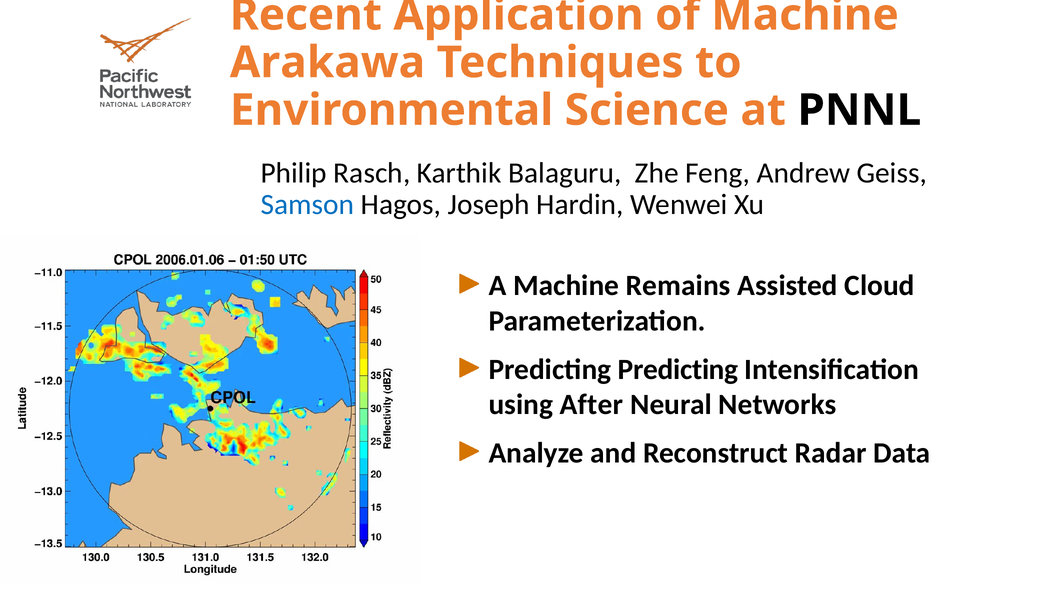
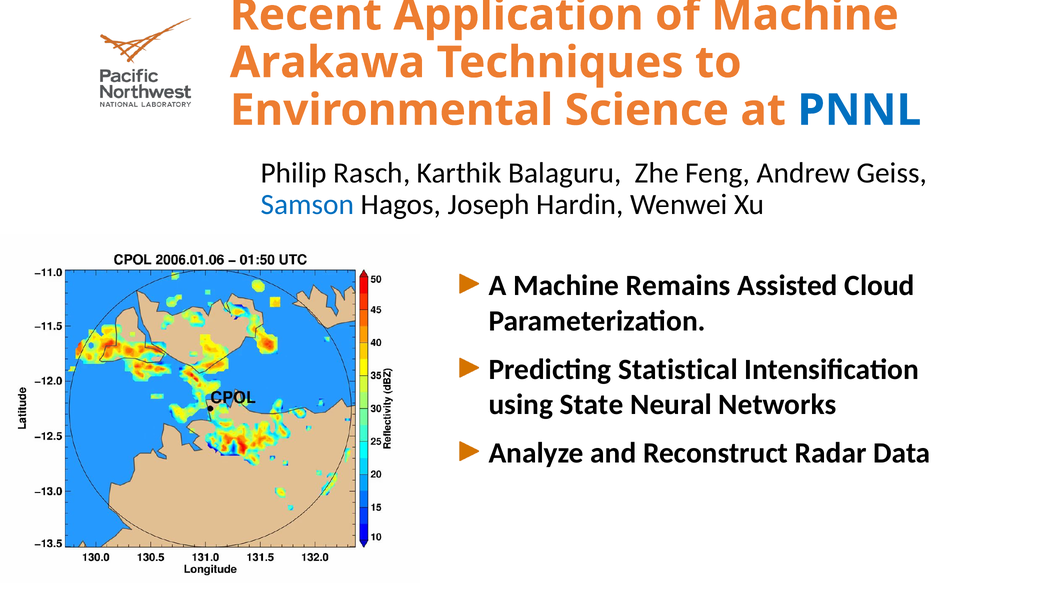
PNNL colour: black -> blue (859, 110)
Predicting Predicting: Predicting -> Statistical (678, 370)
After: After -> State (592, 405)
